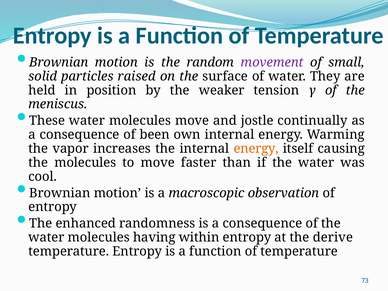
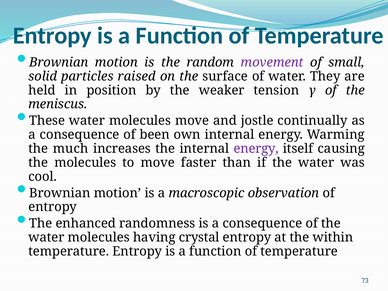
vapor: vapor -> much (71, 149)
energy colour: orange -> purple (256, 149)
within: within -> crystal (199, 237)
derive: derive -> within (333, 237)
